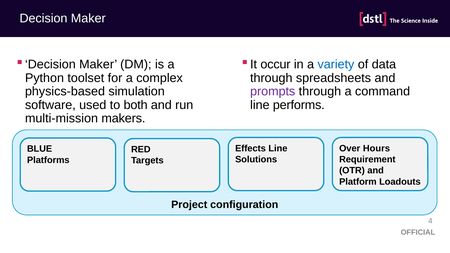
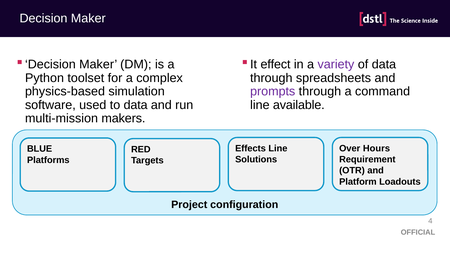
occur: occur -> effect (275, 64)
variety colour: blue -> purple (336, 64)
performs: performs -> available (299, 105)
to both: both -> data (136, 105)
